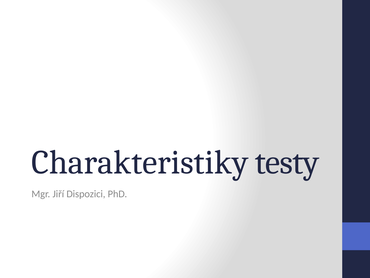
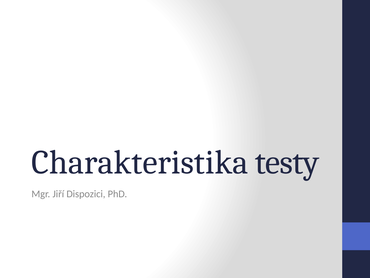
Charakteristiky: Charakteristiky -> Charakteristika (140, 162)
